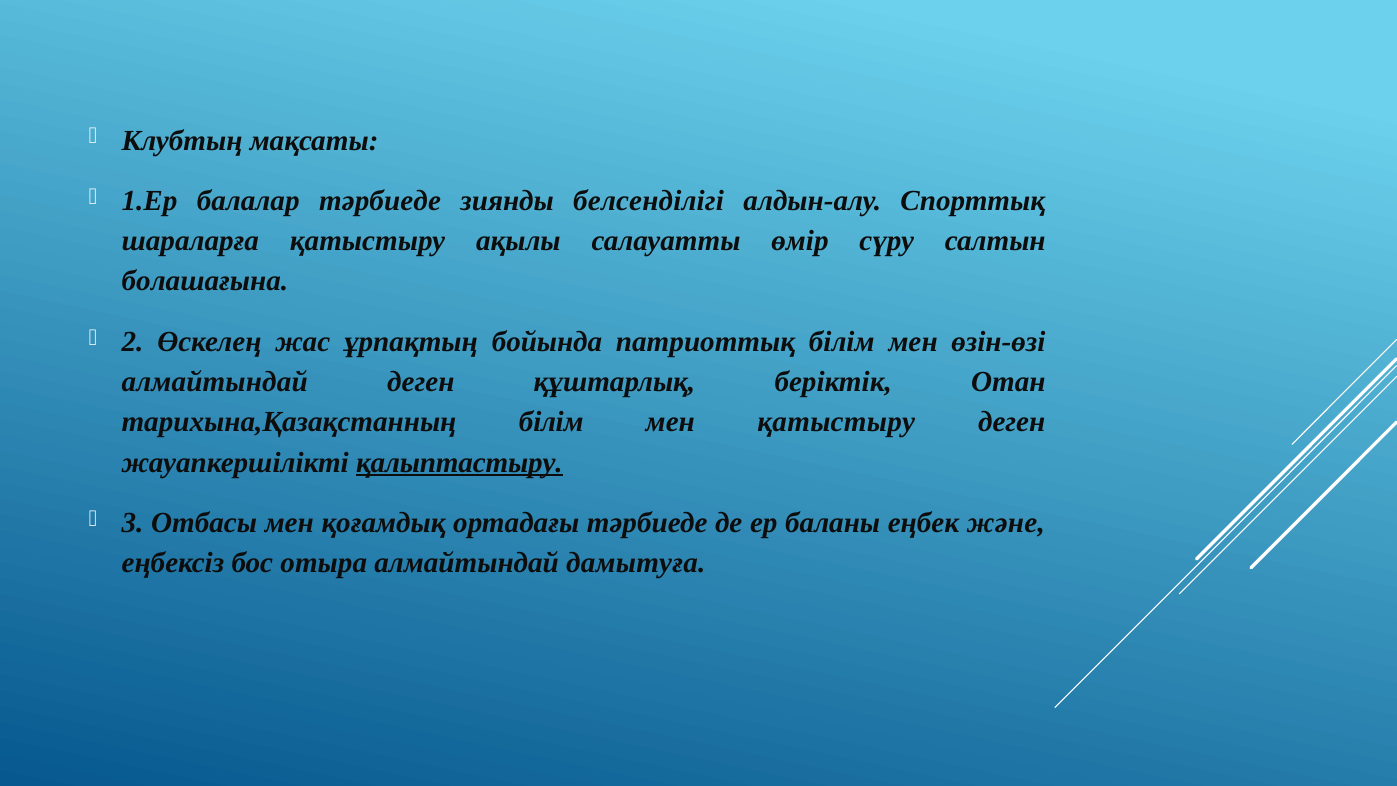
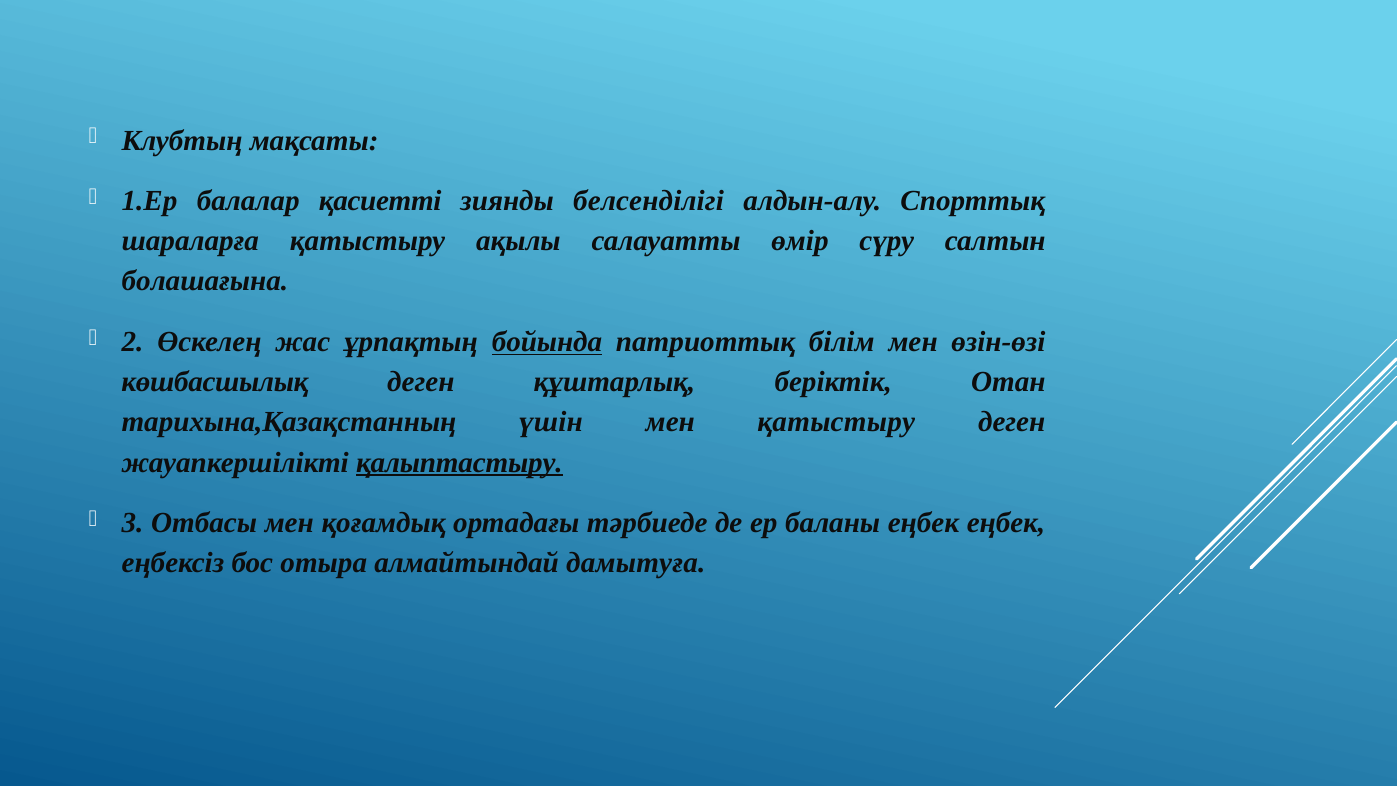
балалар тәрбиеде: тәрбиеде -> қасиетті (380, 201)
бойында underline: none -> present (547, 342)
алмайтындай: алмайтындай -> көшбасшылық (215, 382)
тарихына,Қазақстанның білім: білім -> үшін (551, 422)
еңбек және: және -> еңбек (1006, 523)
